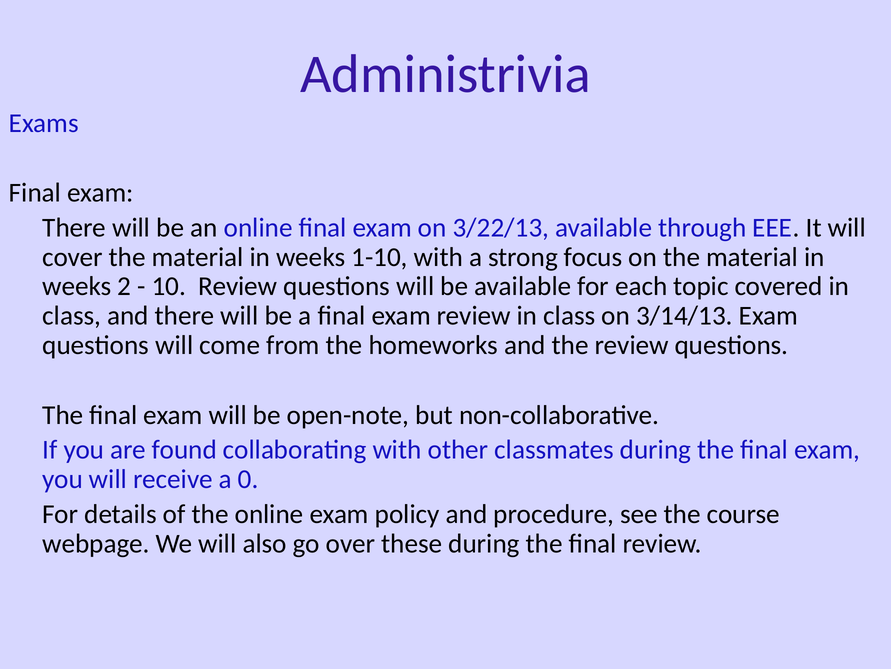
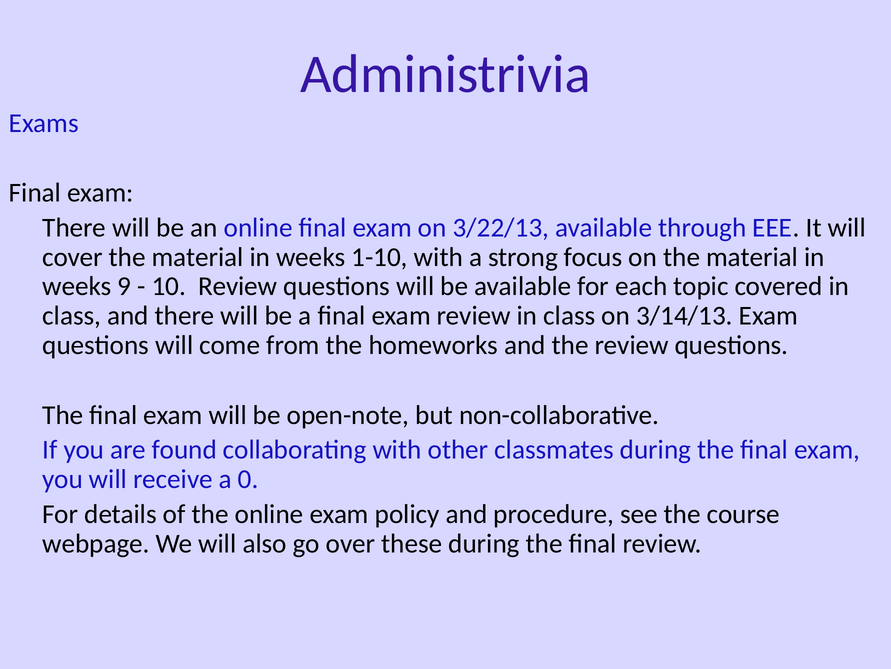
2: 2 -> 9 (124, 286)
